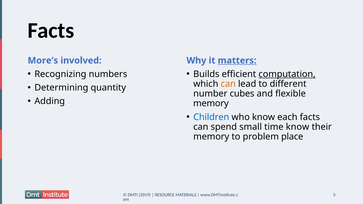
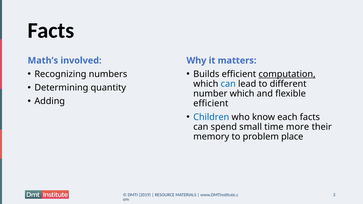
More’s: More’s -> Math’s (43, 61)
matters underline: present -> none (237, 61)
can colour: orange -> blue (228, 84)
number cubes: cubes -> which (242, 94)
memory: memory -> efficient (211, 104)
time know: know -> more (298, 127)
